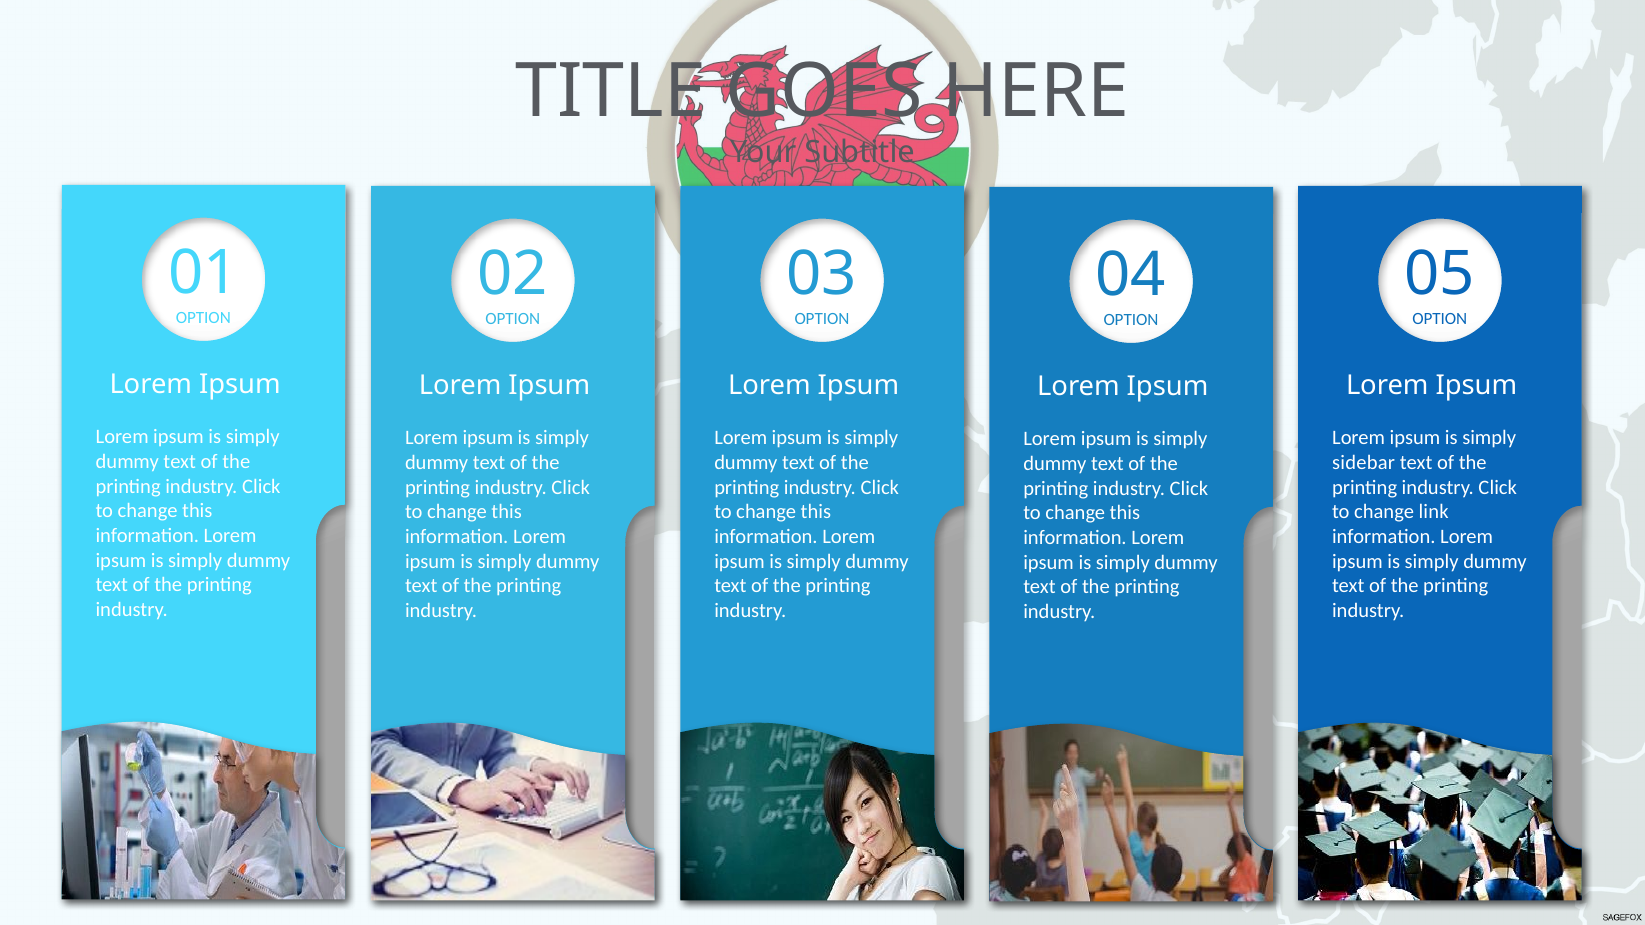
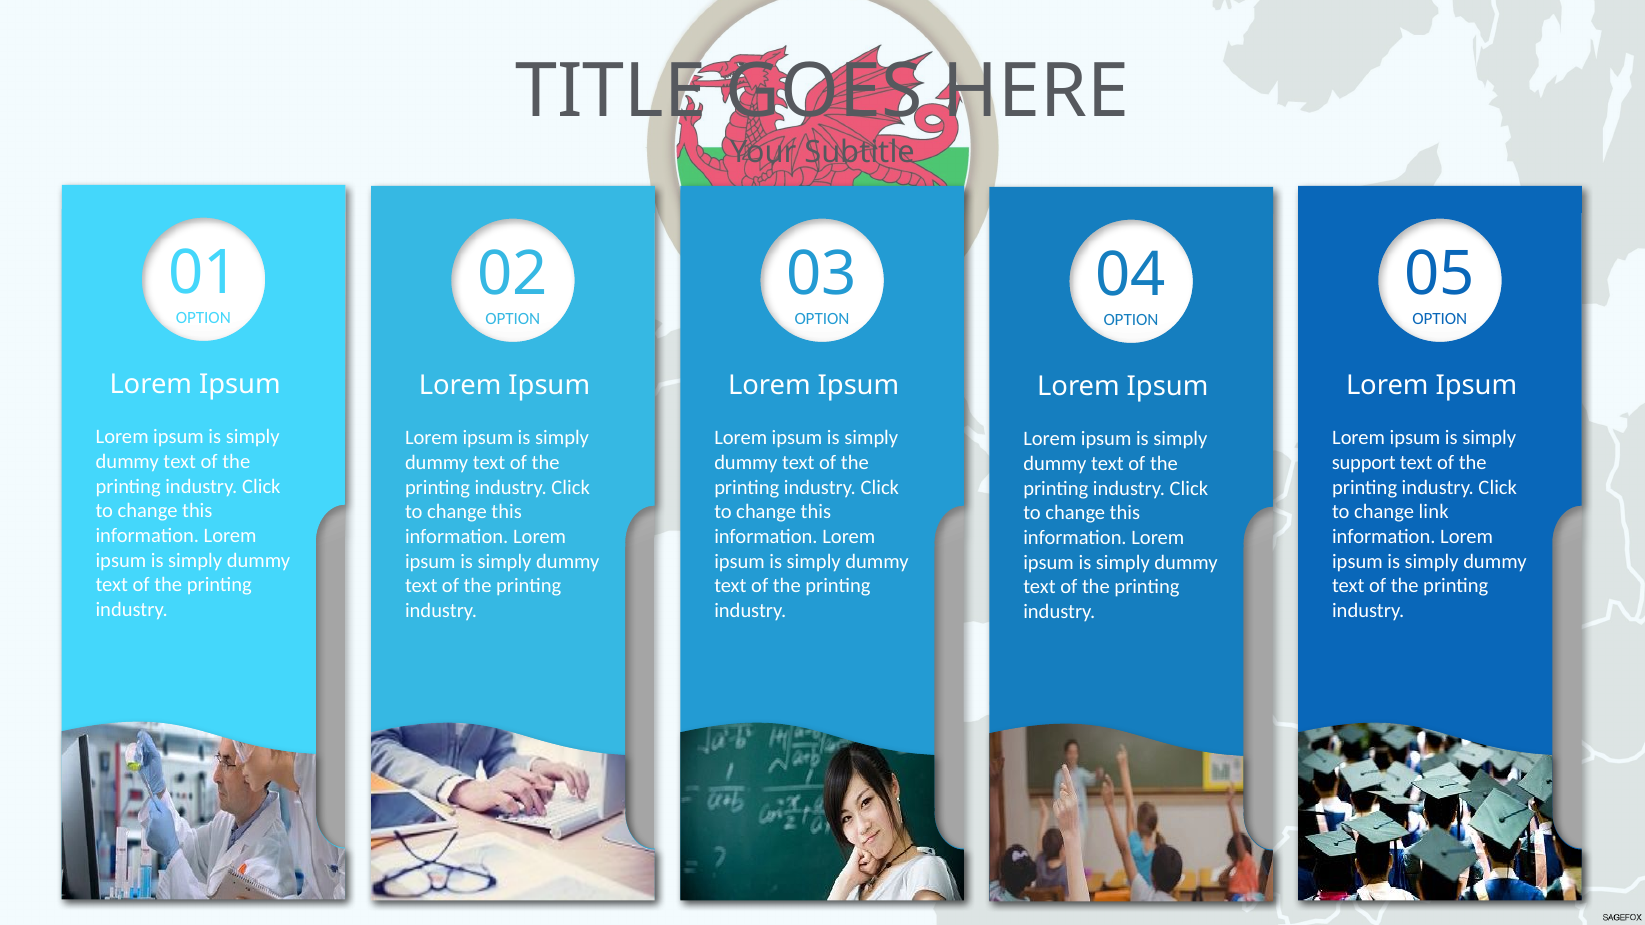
sidebar: sidebar -> support (1364, 463)
